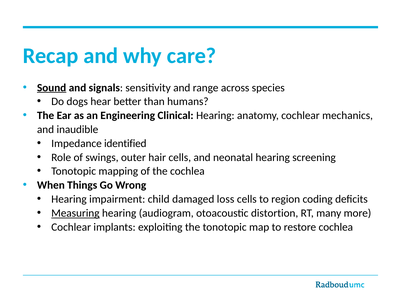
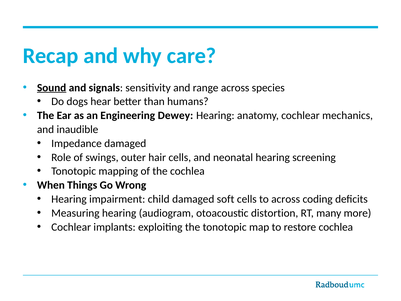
Clinical: Clinical -> Dewey (176, 115)
Impedance identified: identified -> damaged (125, 143)
loss: loss -> soft (226, 199)
to region: region -> across (286, 199)
Measuring underline: present -> none (75, 213)
